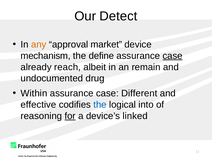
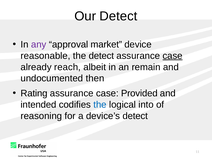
any colour: orange -> purple (39, 44)
mechanism: mechanism -> reasonable (45, 56)
the define: define -> detect (101, 56)
drug: drug -> then (95, 78)
Within: Within -> Rating (34, 93)
Different: Different -> Provided (139, 93)
effective: effective -> intended (38, 105)
for underline: present -> none (70, 116)
device’s linked: linked -> detect (135, 116)
